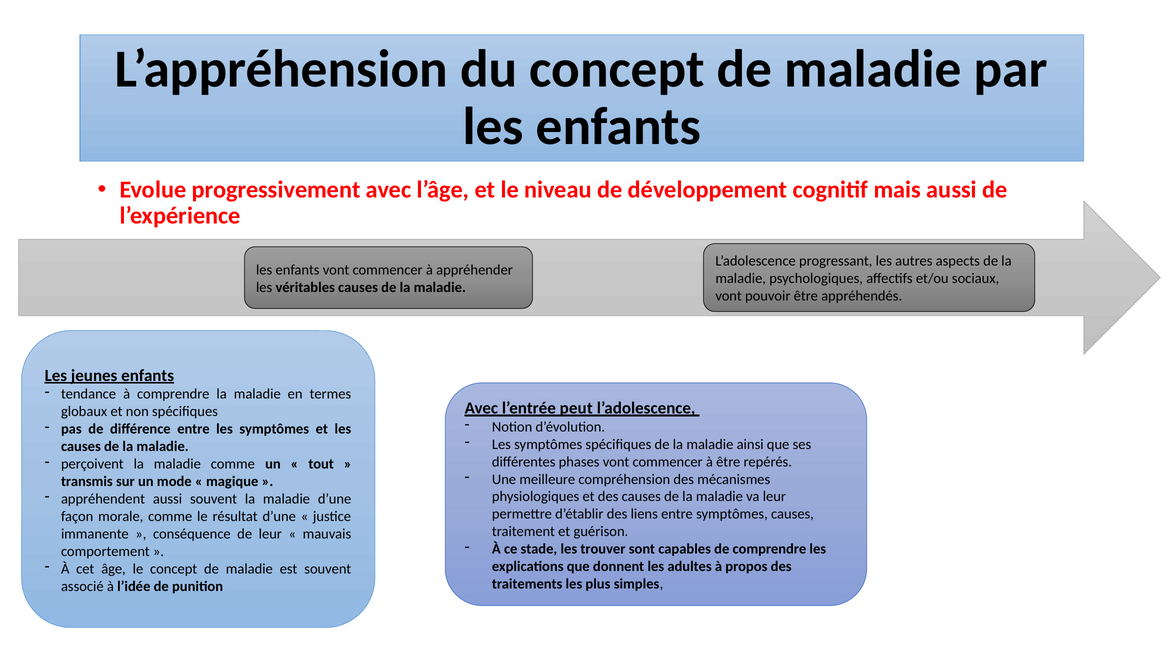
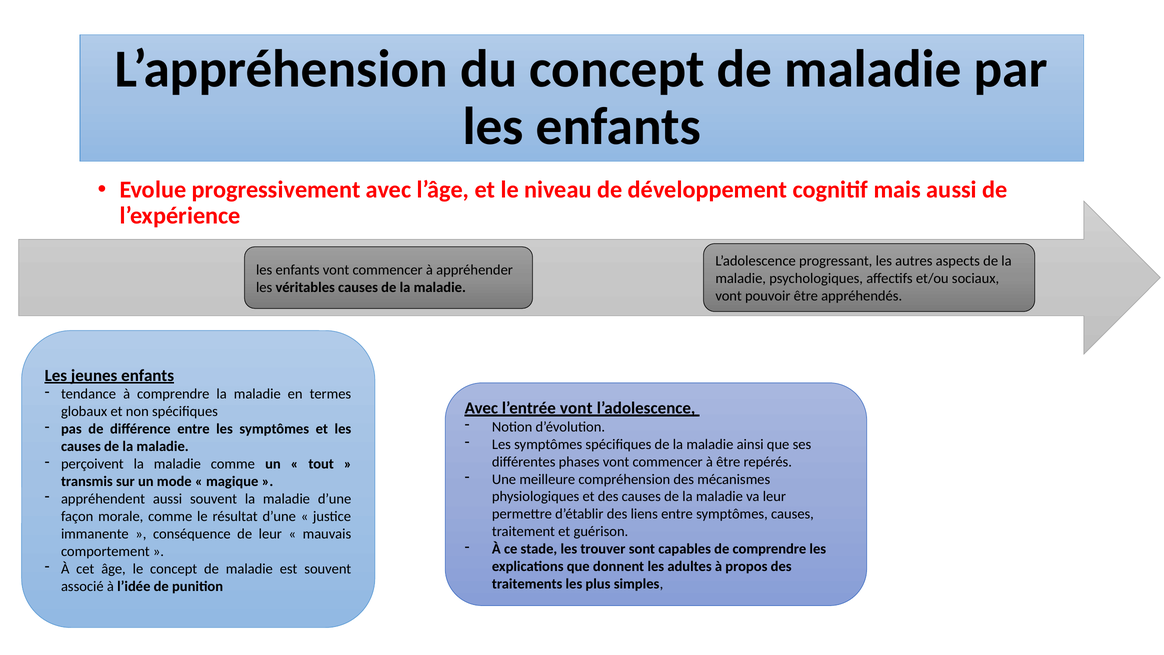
l’entrée peut: peut -> vont (576, 408)
